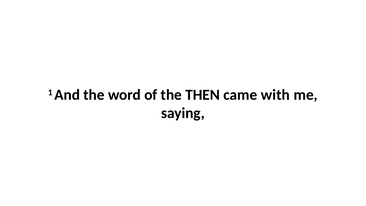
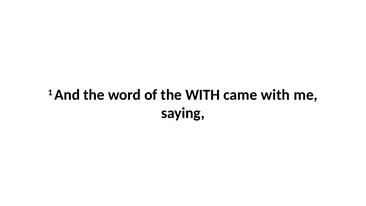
the THEN: THEN -> WITH (203, 95)
